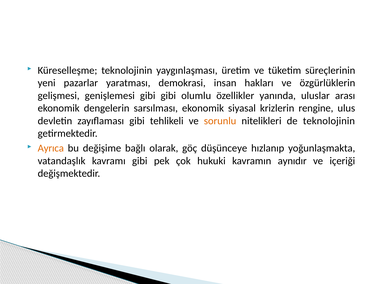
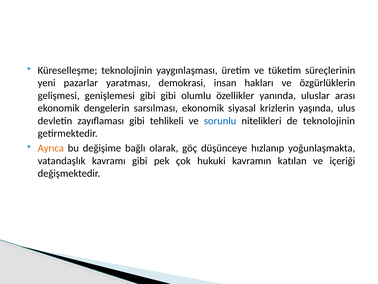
rengine: rengine -> yaşında (316, 108)
sorunlu colour: orange -> blue (220, 121)
aynıdır: aynıdır -> katılan (292, 161)
